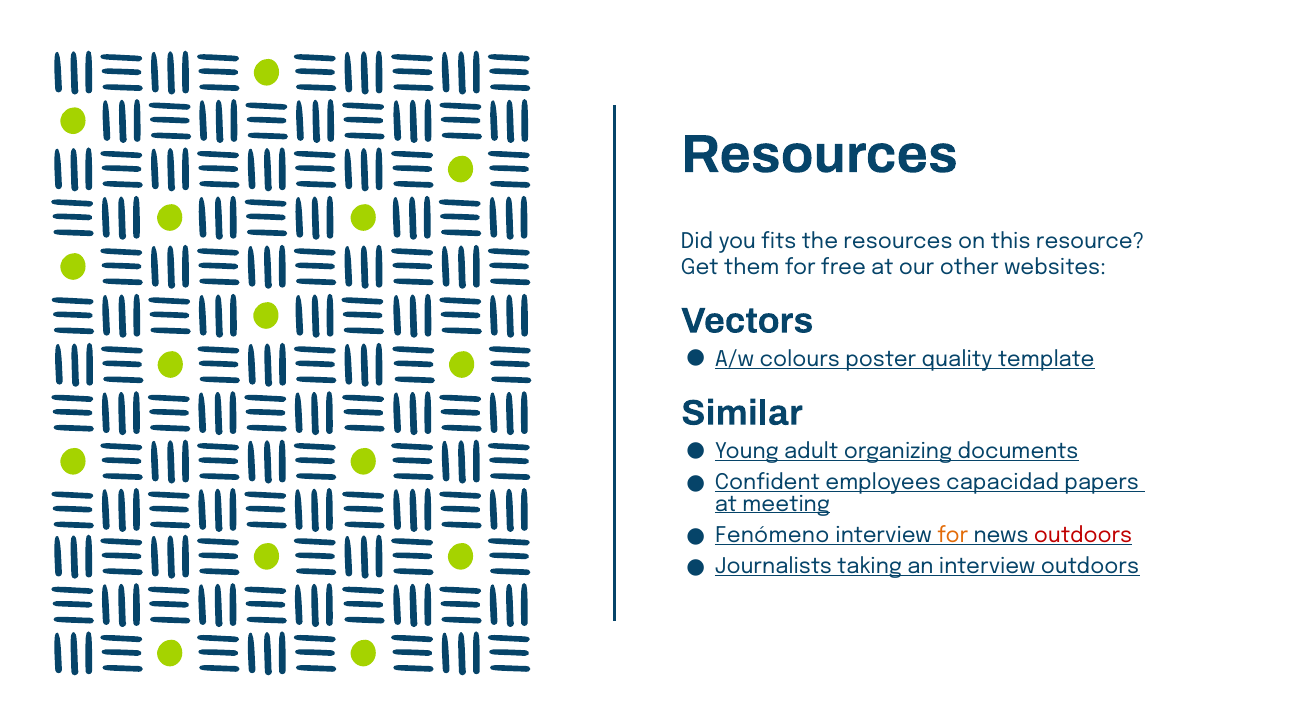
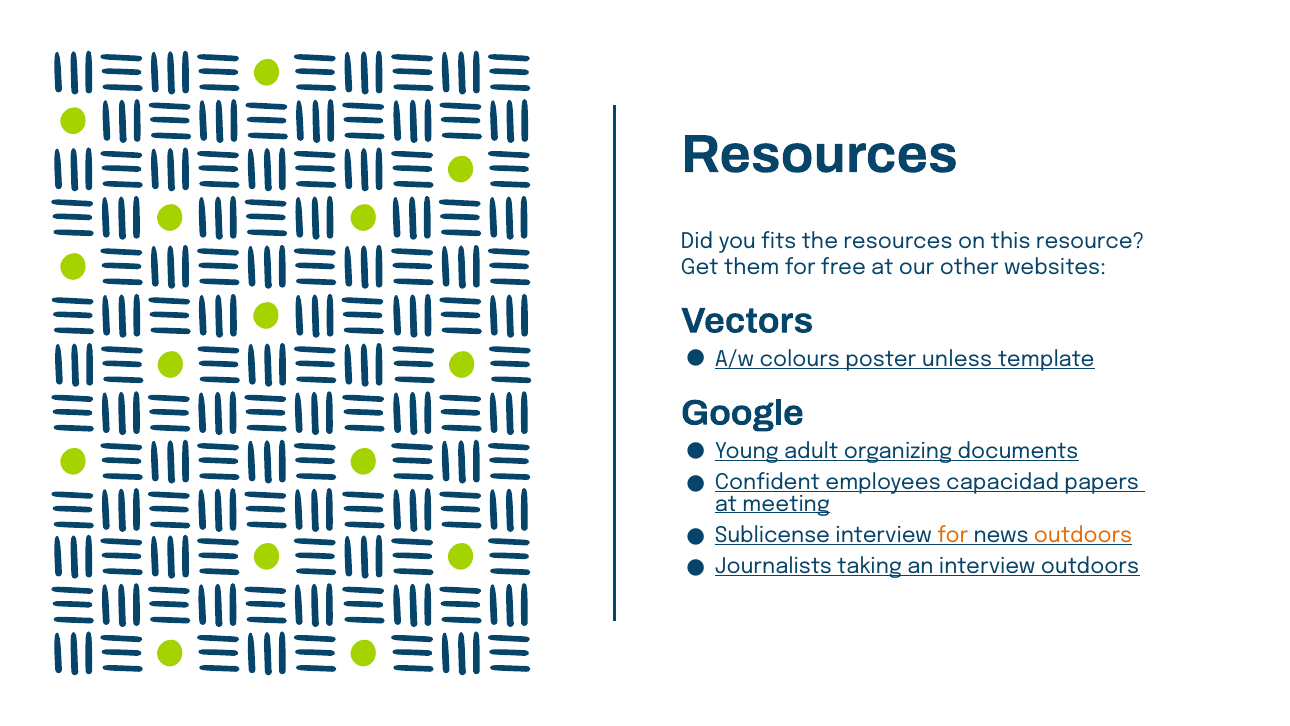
quality: quality -> unless (957, 359)
Similar: Similar -> Google (742, 413)
Fenómeno: Fenómeno -> Sublicense (773, 535)
outdoors colour: red -> orange (1083, 535)
